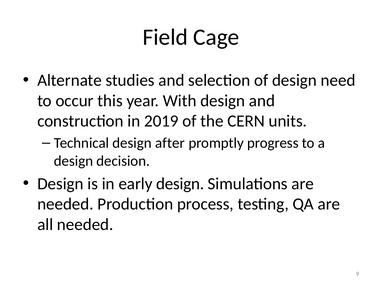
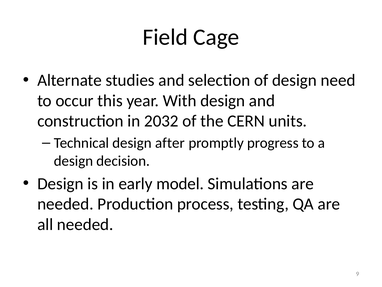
2019: 2019 -> 2032 (161, 121)
early design: design -> model (180, 183)
